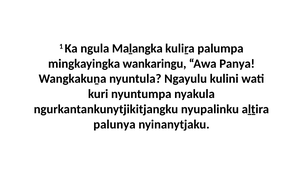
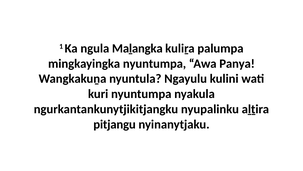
mingkayingka wankaringu: wankaringu -> nyuntumpa (155, 63)
palunya: palunya -> pitjangu (115, 124)
